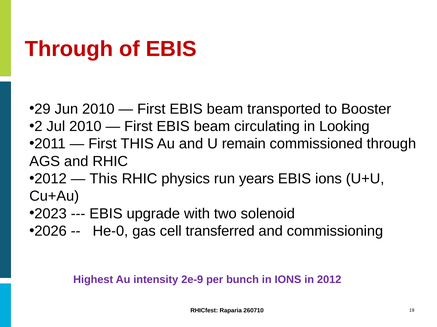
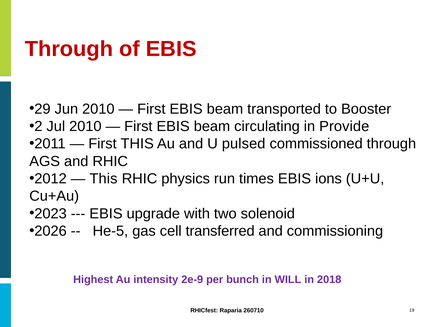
Looking: Looking -> Provide (344, 127)
remain: remain -> pulsed (244, 144)
years: years -> times (256, 179)
He-0: He-0 -> He-5 (110, 232)
in IONS: IONS -> WILL (288, 280)
2012: 2012 -> 2018 (329, 280)
